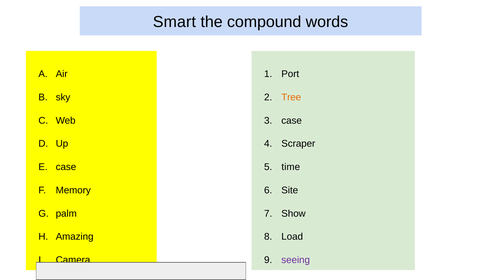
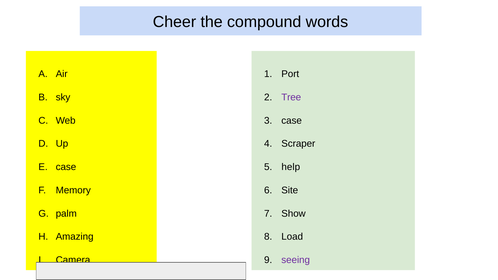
Smart: Smart -> Cheer (174, 22)
Tree colour: orange -> purple (291, 97)
time: time -> help (291, 167)
